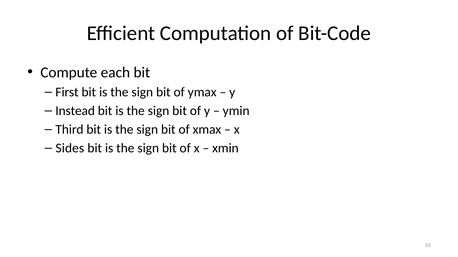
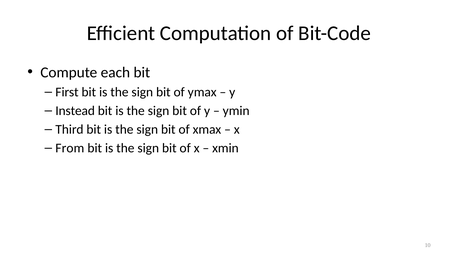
Sides: Sides -> From (70, 148)
